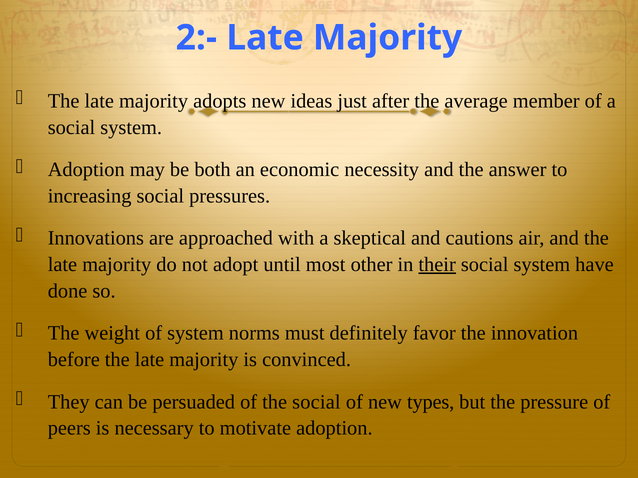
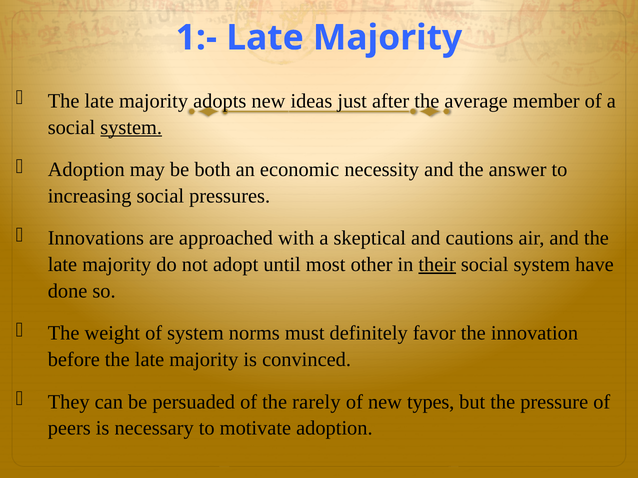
2:-: 2:- -> 1:- (196, 38)
system underline: none -> present (131, 127)
the social: social -> rarely (316, 402)
